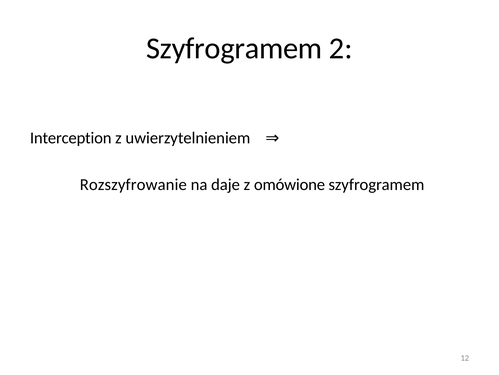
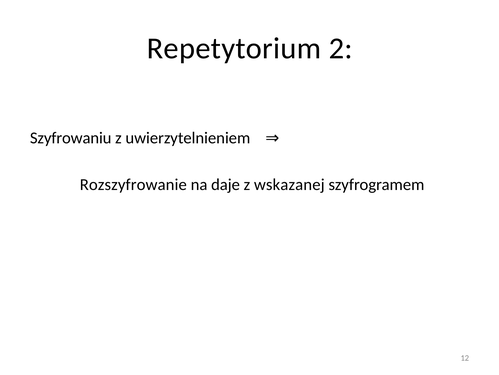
Szyfrogramem: Szyfrogramem -> Repetytorium (234, 48)
Interception: Interception -> Szyfrowaniu (71, 138)
omówione: omówione -> wskazanej (289, 184)
